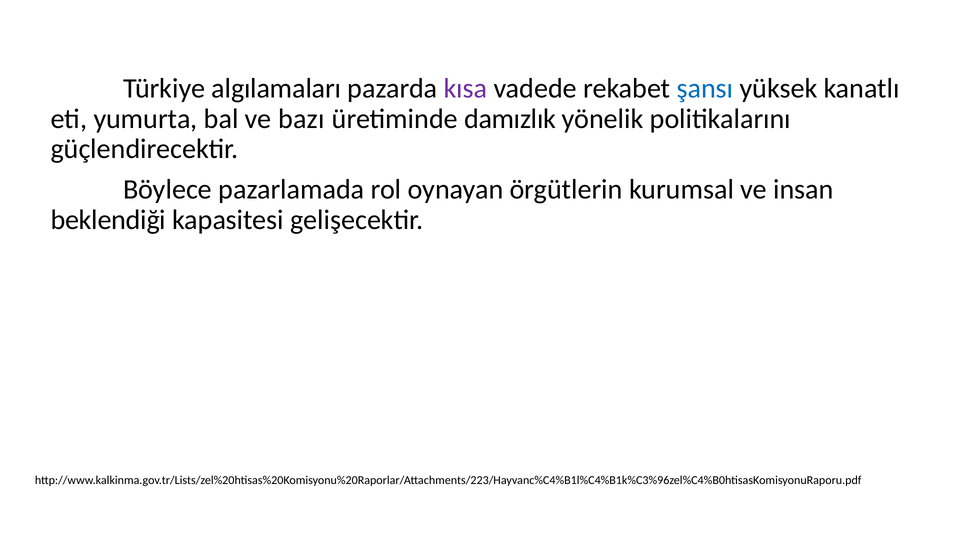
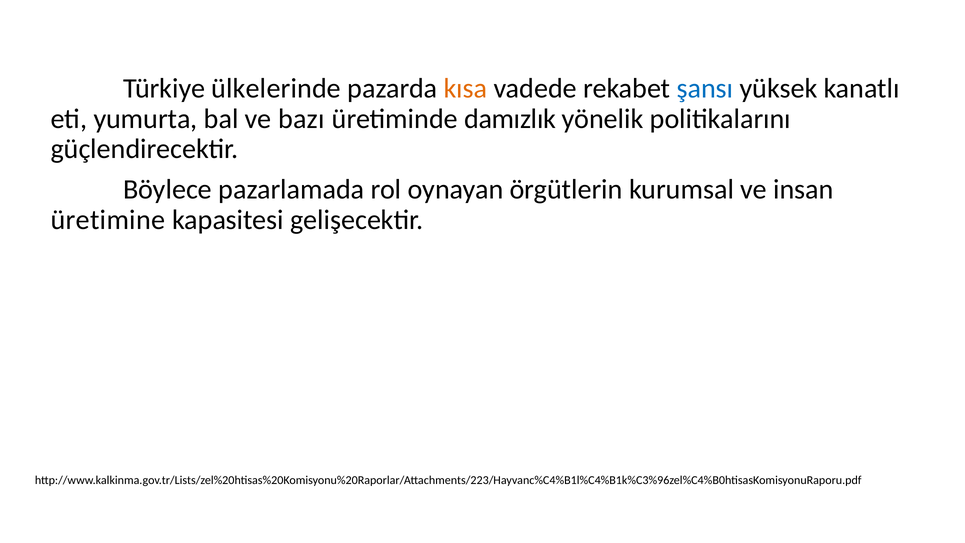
algılamaları: algılamaları -> ülkelerinde (276, 88)
kısa colour: purple -> orange (465, 88)
beklendiği: beklendiği -> üretimine (108, 220)
